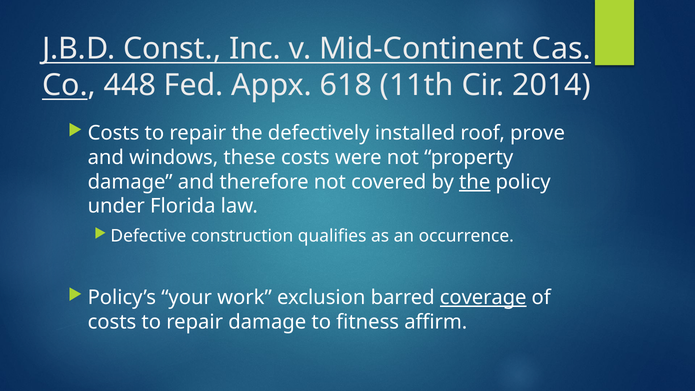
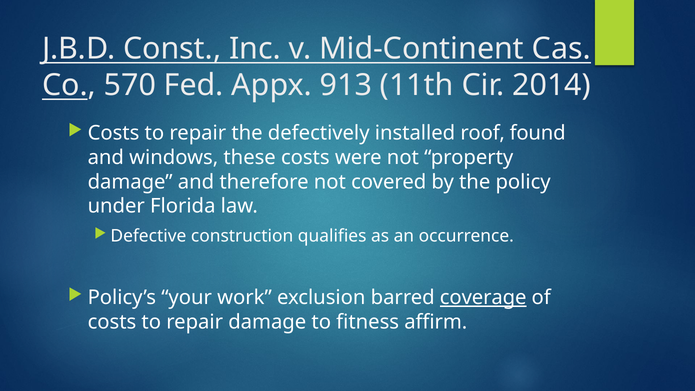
448: 448 -> 570 (130, 85)
618: 618 -> 913 (346, 85)
prove: prove -> found (538, 133)
the underline: present -> none (475, 182)
